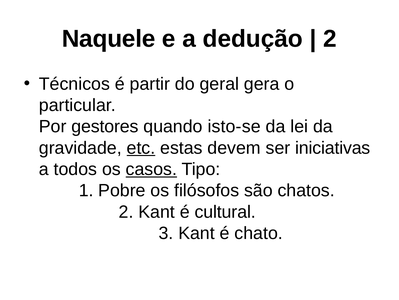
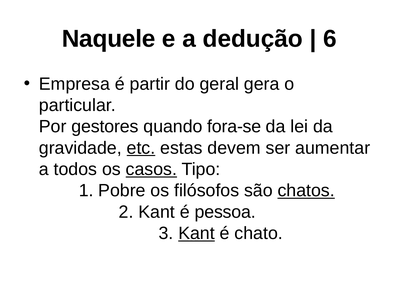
2: 2 -> 6 (330, 39)
Técnicos: Técnicos -> Empresa (74, 84)
isto-se: isto-se -> fora-se (234, 126)
iniciativas: iniciativas -> aumentar (333, 148)
chatos underline: none -> present (306, 190)
cultural: cultural -> pessoa (225, 211)
Kant underline: none -> present (197, 233)
